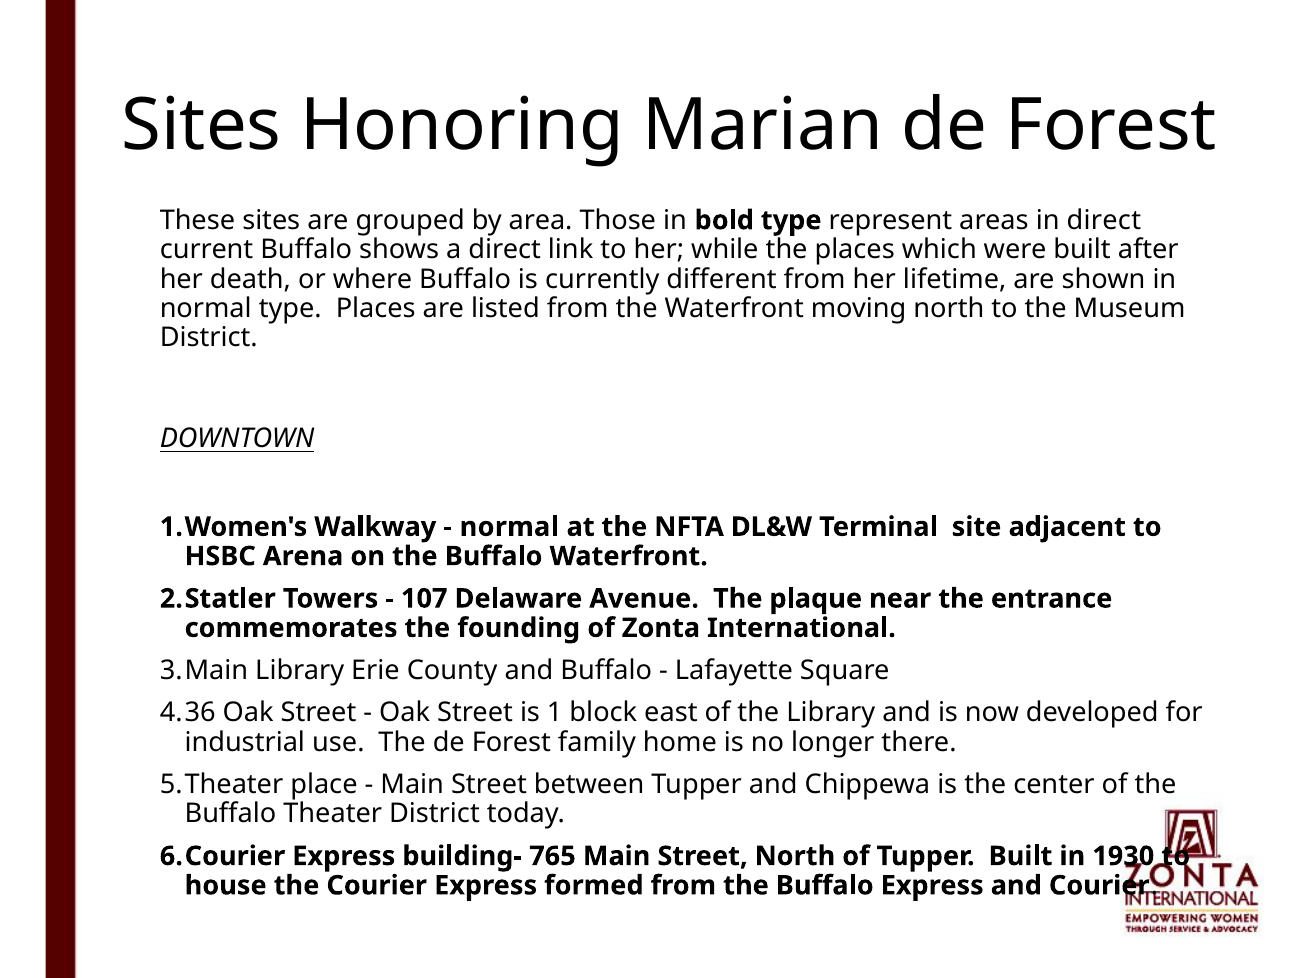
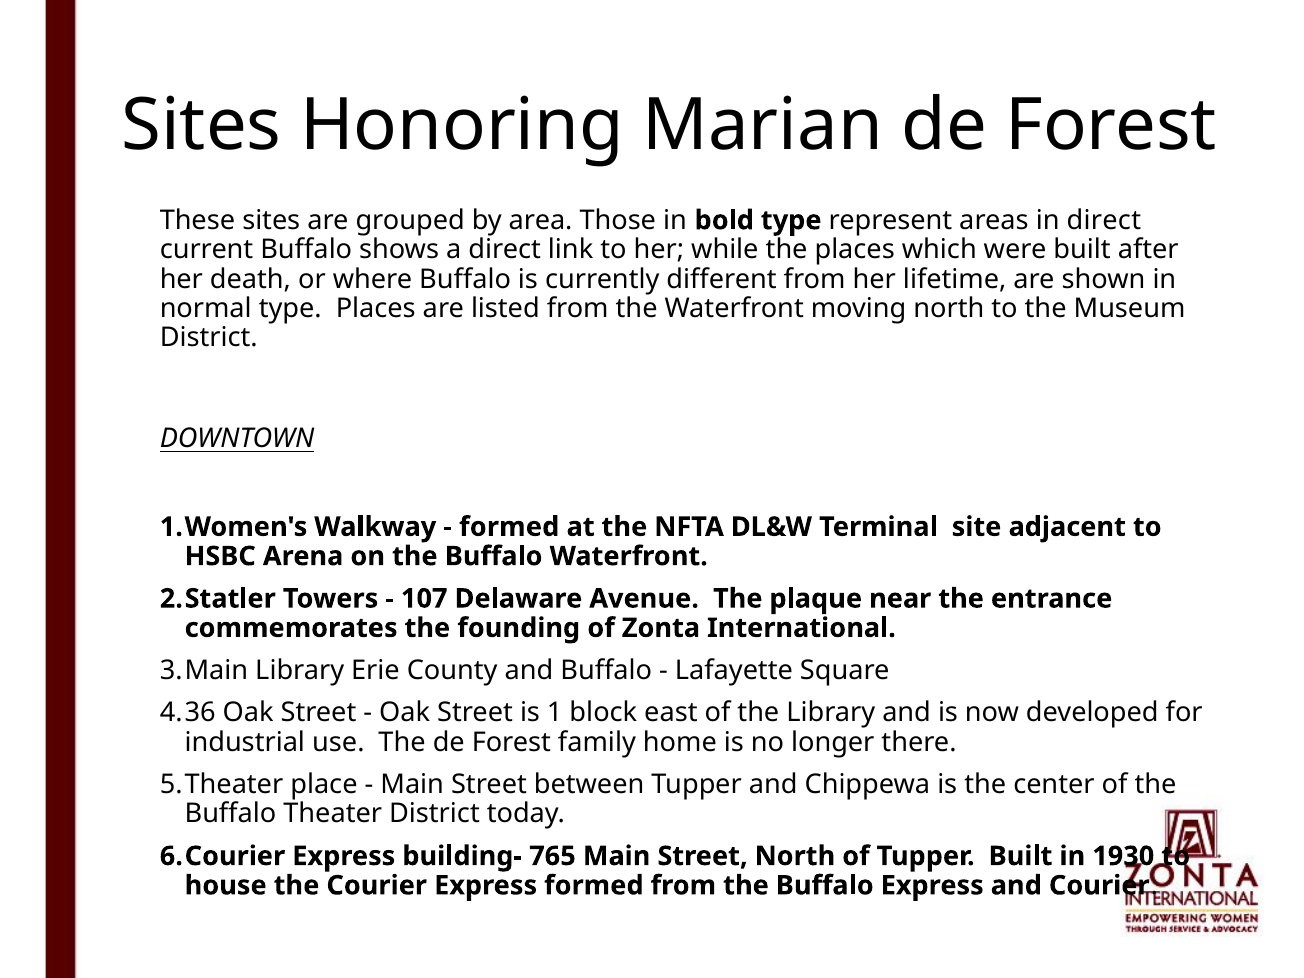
normal: normal -> formed (509, 527)
